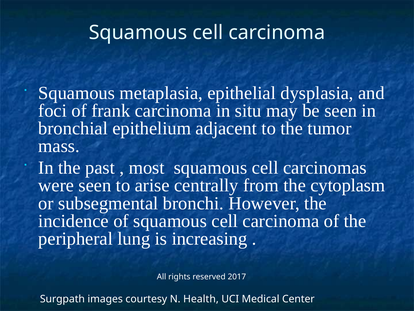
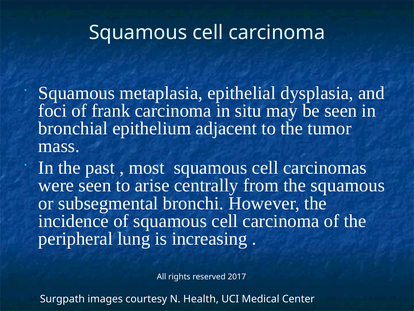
the cytoplasm: cytoplasm -> squamous (348, 185)
